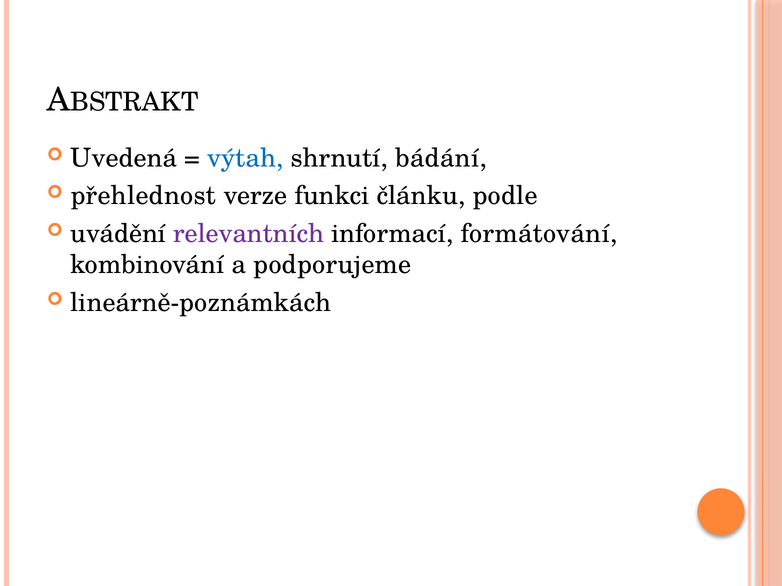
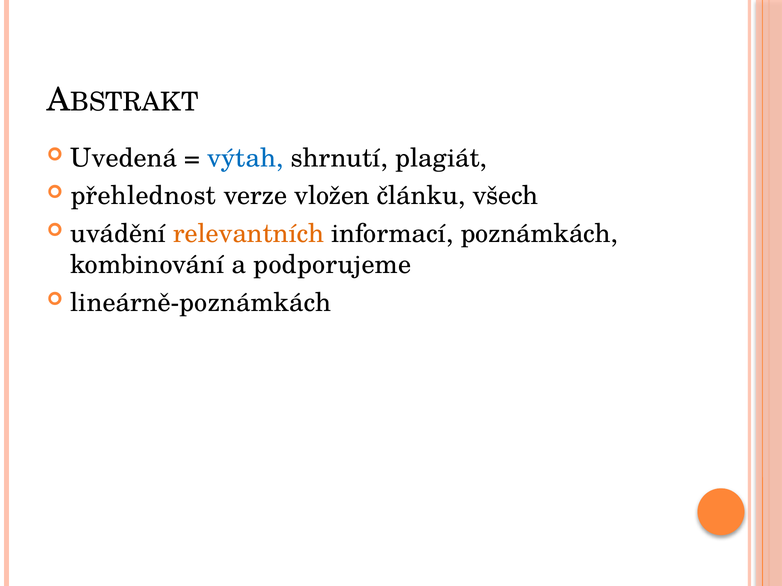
bádání: bádání -> plagiát (441, 158)
funkci: funkci -> vložen (332, 196)
podle: podle -> všech (505, 196)
relevantních colour: purple -> orange (249, 234)
formátování: formátování -> poznámkách (539, 234)
